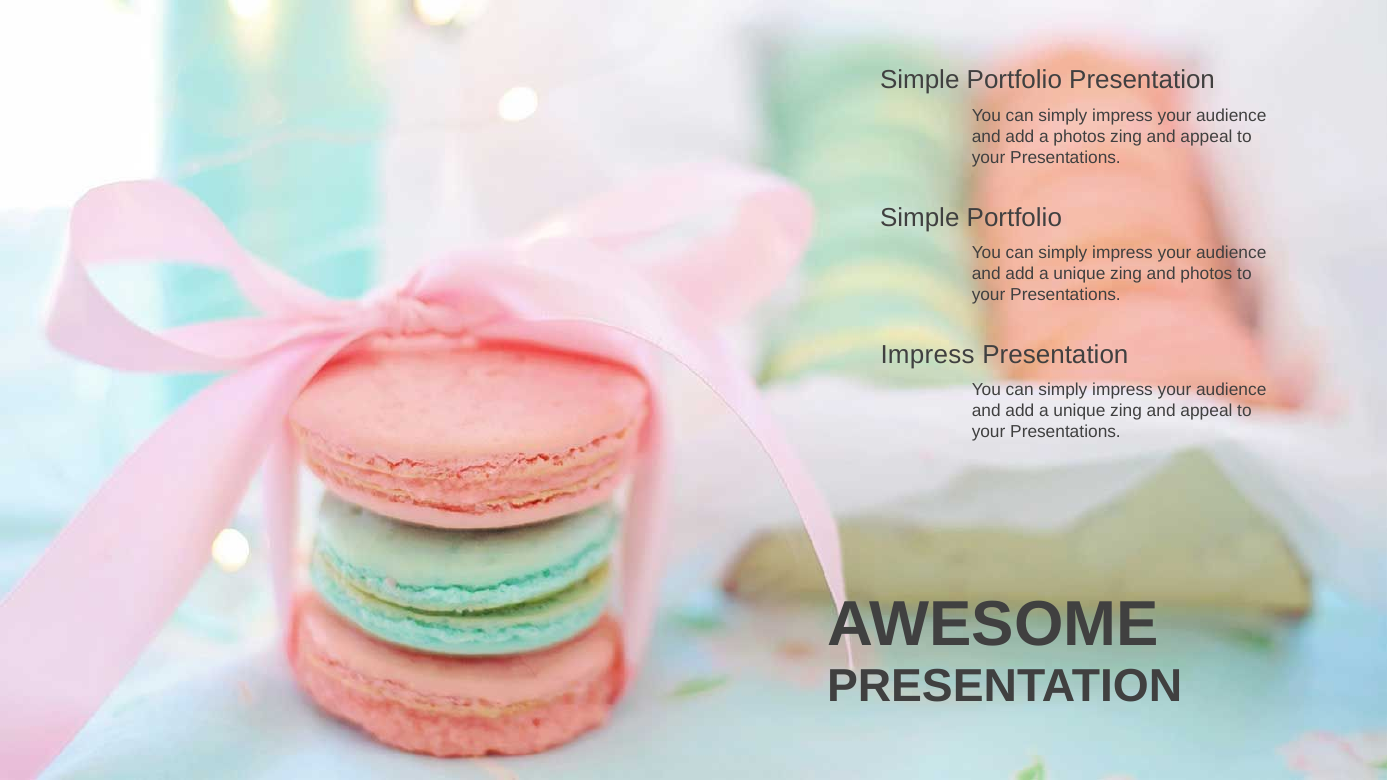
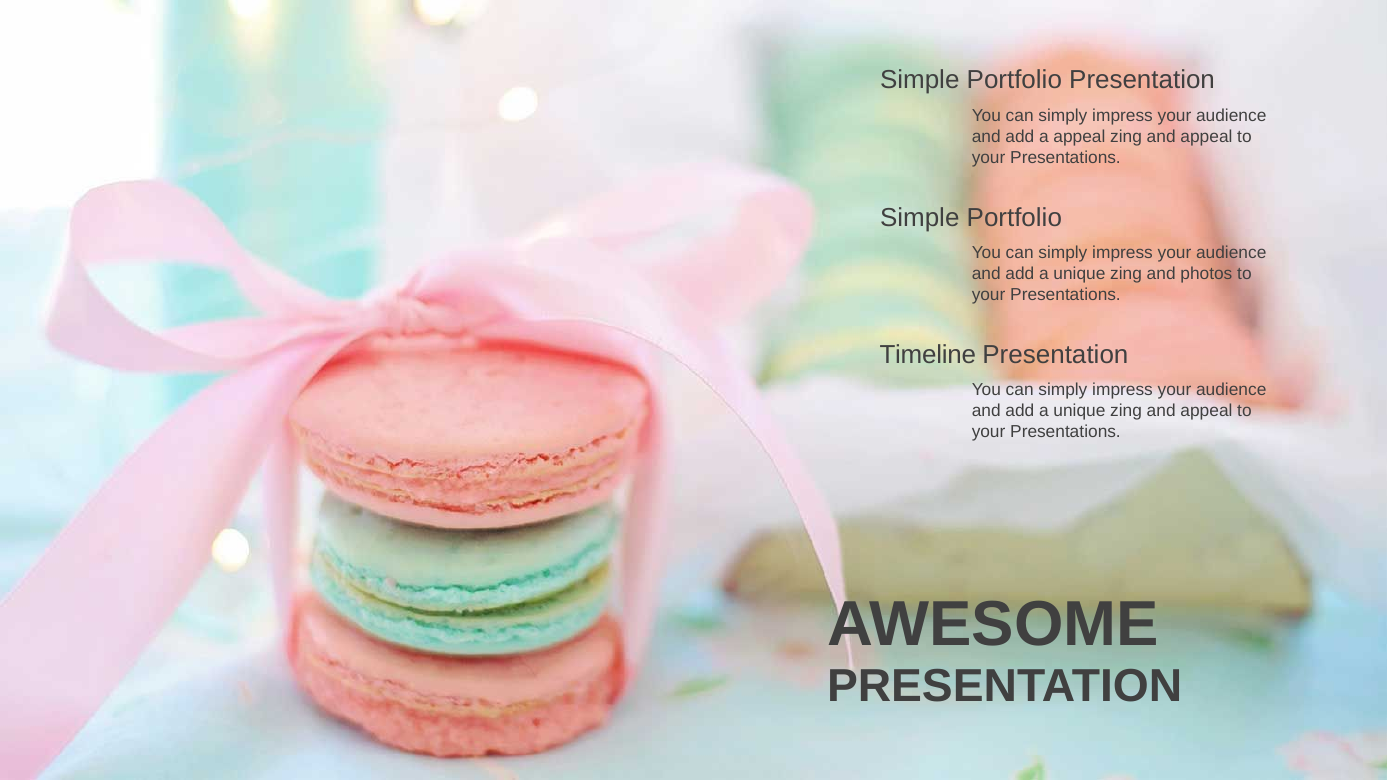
a photos: photos -> appeal (1079, 137)
Impress: Impress -> Timeline (928, 355)
